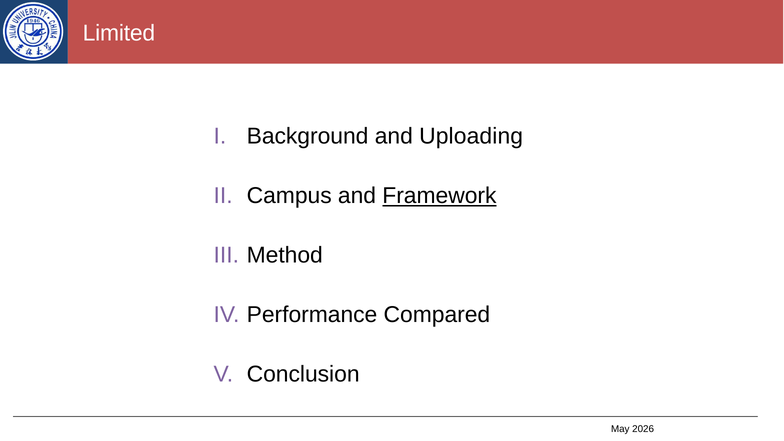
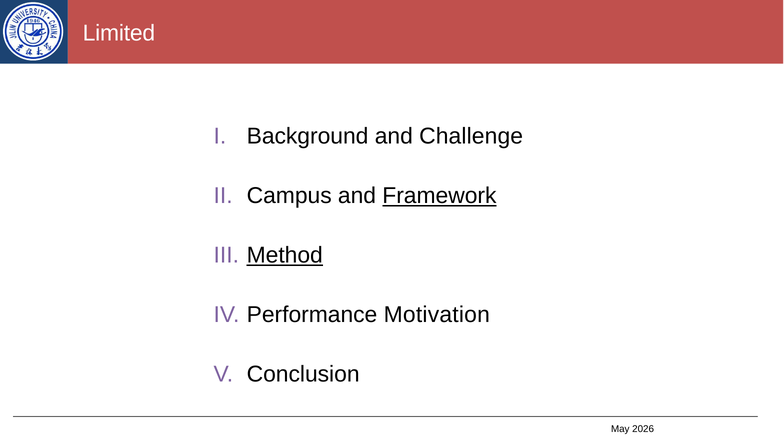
Uploading: Uploading -> Challenge (471, 136)
Method underline: none -> present (285, 255)
Compared: Compared -> Motivation (437, 315)
